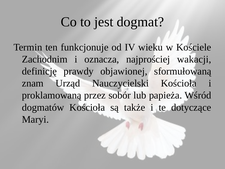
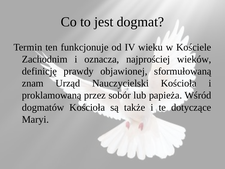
wakacji: wakacji -> wieków (194, 59)
